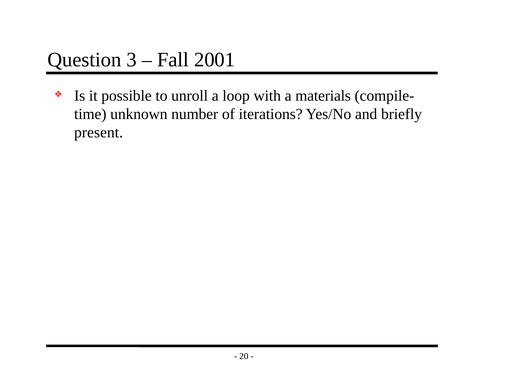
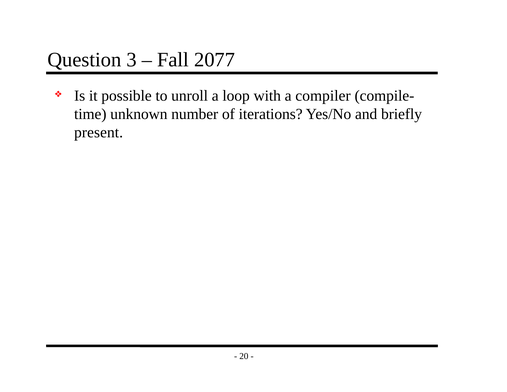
2001: 2001 -> 2077 (215, 60)
materials: materials -> compiler (323, 96)
